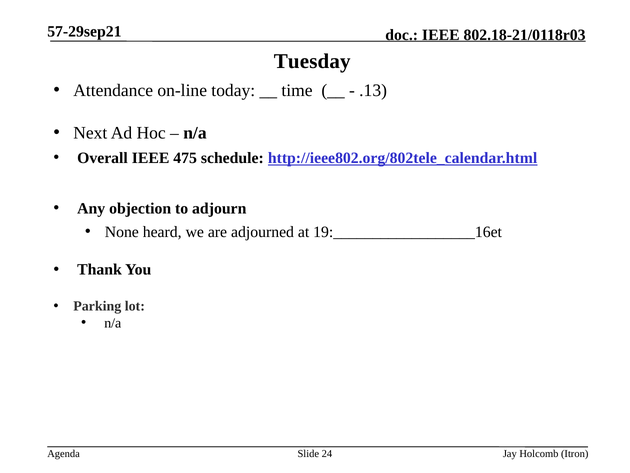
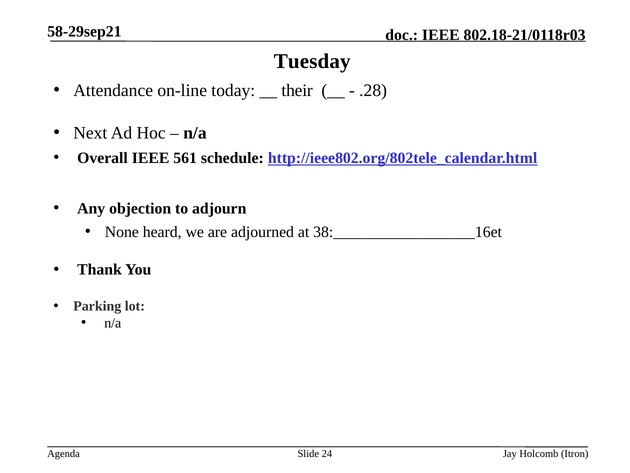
57-29sep21: 57-29sep21 -> 58-29sep21 (84, 31)
time: time -> their (297, 90)
.13: .13 -> .28 (373, 90)
475: 475 -> 561 (185, 158)
19:__________________16et: 19:__________________16et -> 38:__________________16et (408, 232)
